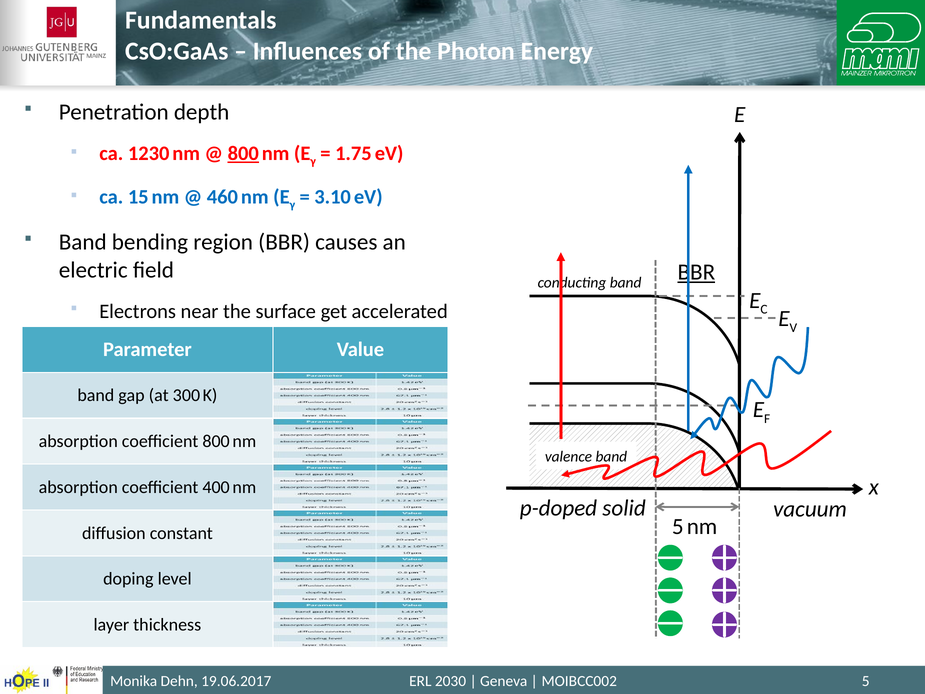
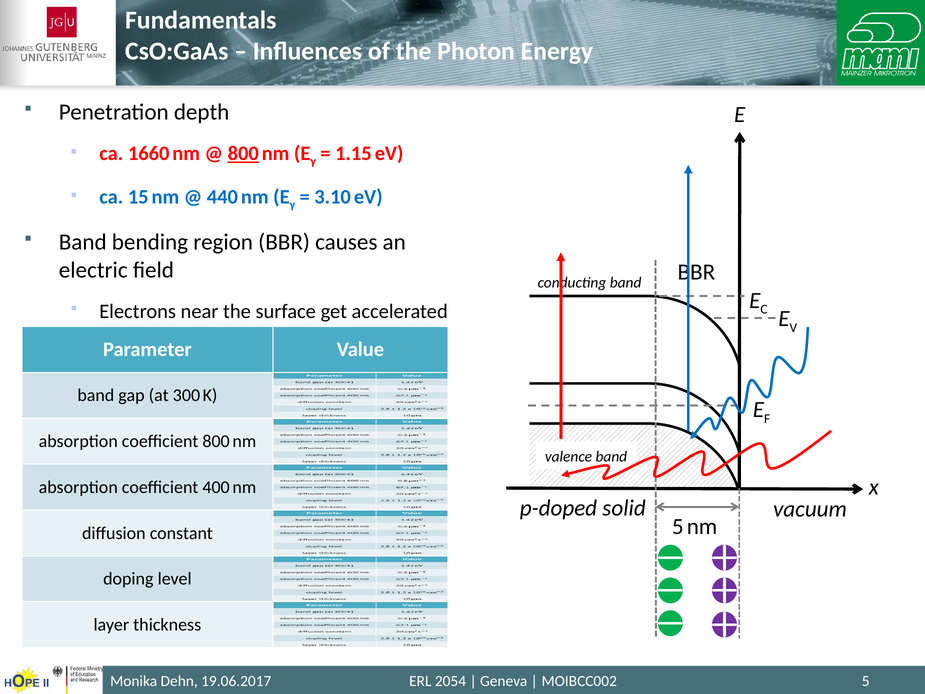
1230: 1230 -> 1660 (149, 153)
1.75: 1.75 -> 1.15 (353, 153)
460: 460 -> 440 (222, 197)
BBR underline: present -> none (696, 272)
2030: 2030 -> 2054 (450, 681)
